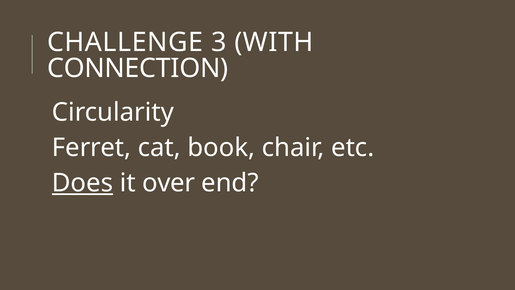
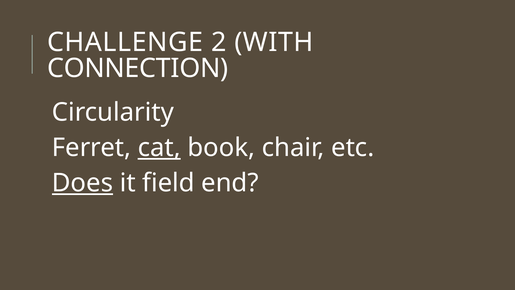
3: 3 -> 2 (219, 42)
cat underline: none -> present (159, 148)
over: over -> field (168, 183)
